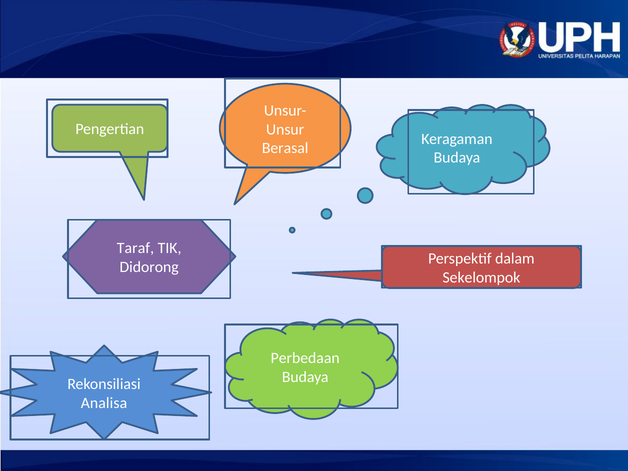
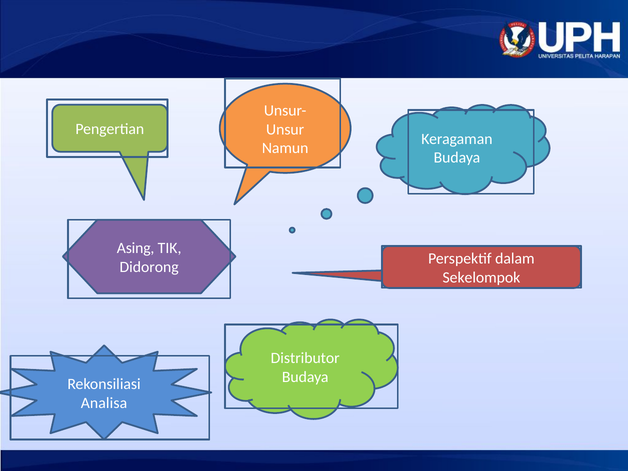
Berasal: Berasal -> Namun (285, 148)
Taraf: Taraf -> Asing (136, 248)
Perbedaan: Perbedaan -> Distributor (305, 358)
